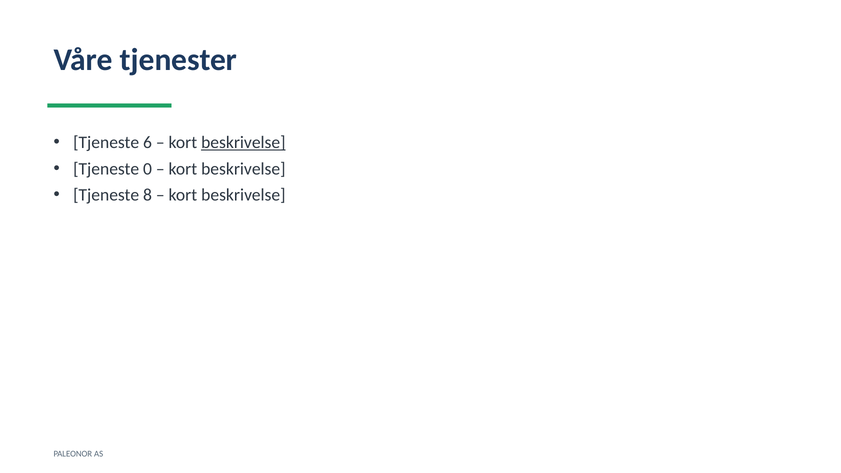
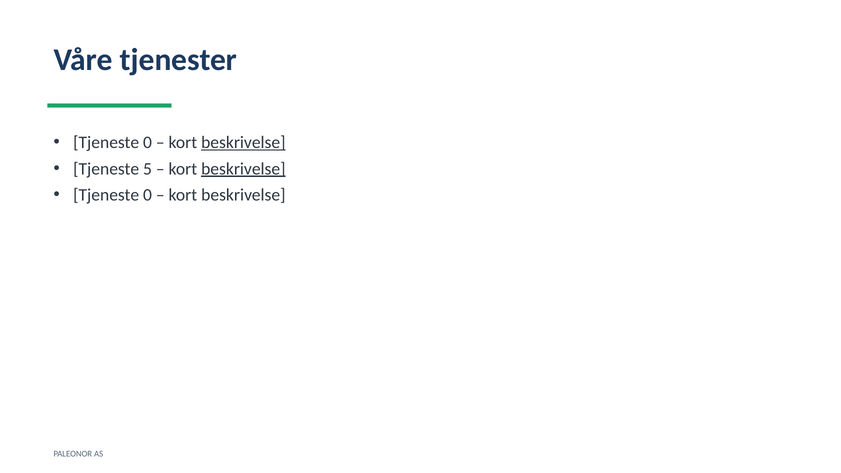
6: 6 -> 0 (147, 142)
0: 0 -> 5 (147, 169)
beskrivelse underline: none -> present (243, 169)
8: 8 -> 0 (147, 195)
